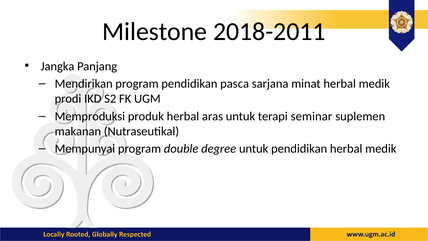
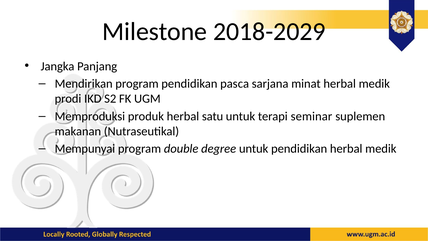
2018-2011: 2018-2011 -> 2018-2029 (269, 32)
aras: aras -> satu (213, 116)
